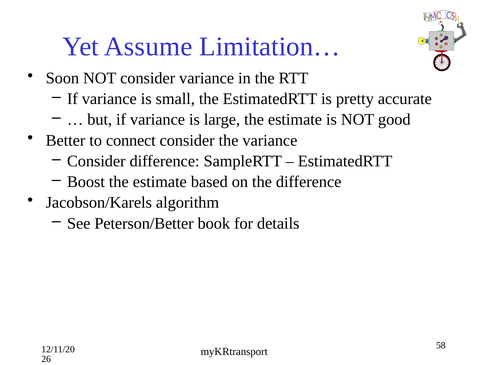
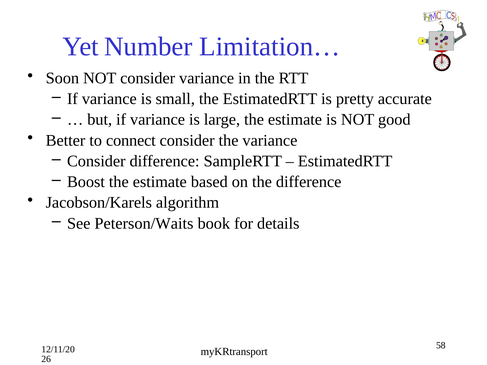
Assume: Assume -> Number (148, 47)
Peterson/Better: Peterson/Better -> Peterson/Waits (144, 223)
